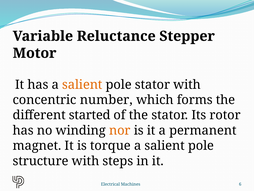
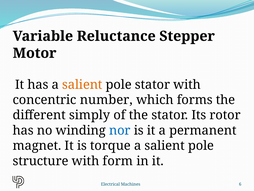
started: started -> simply (90, 115)
nor colour: orange -> blue (120, 130)
steps: steps -> form (118, 161)
